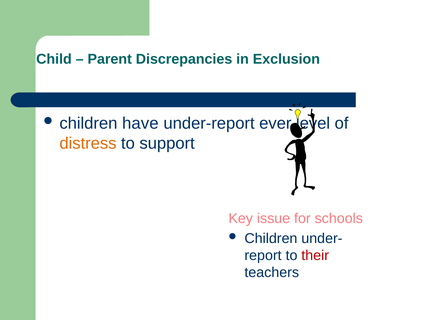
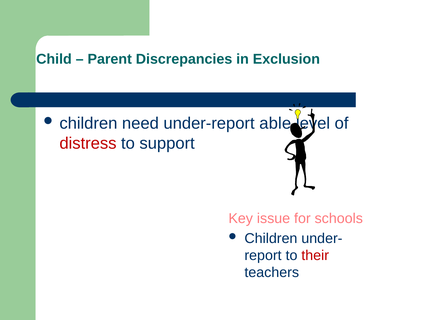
have: have -> need (140, 124)
ever: ever -> able (275, 124)
distress colour: orange -> red (88, 144)
